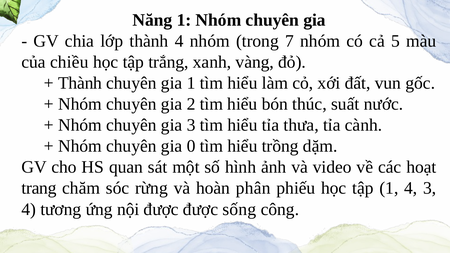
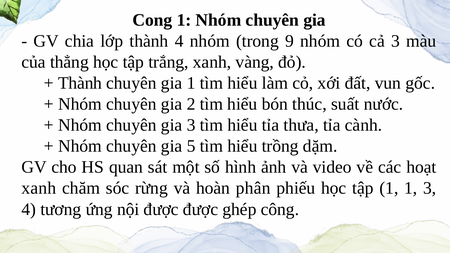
Năng: Năng -> Cong (153, 20)
7: 7 -> 9 (289, 41)
cả 5: 5 -> 3 (395, 41)
chiều: chiều -> thẳng (69, 62)
0: 0 -> 5 (191, 146)
trang: trang -> xanh (39, 188)
1 4: 4 -> 1 (411, 188)
sống: sống -> ghép (239, 209)
